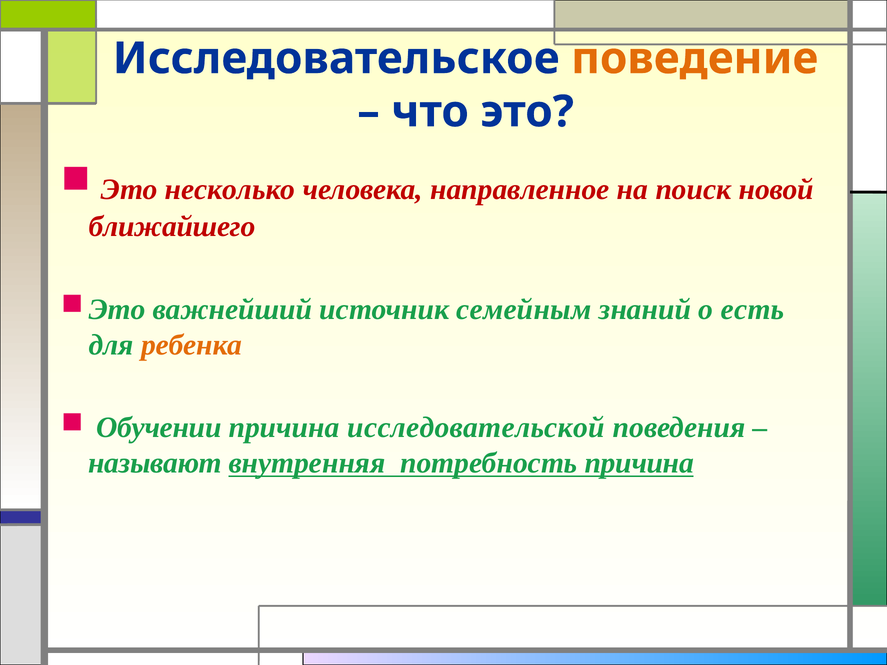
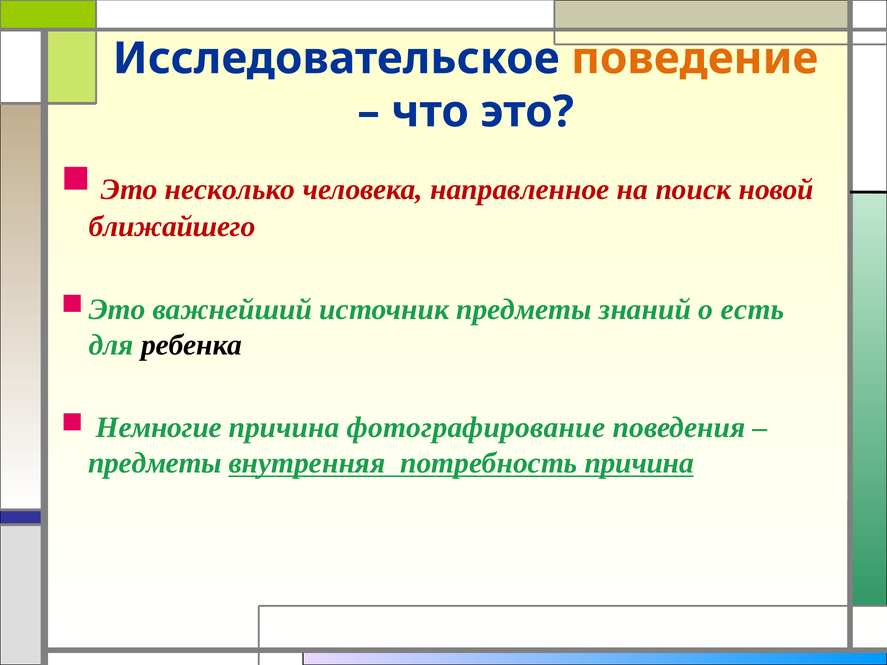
источник семейным: семейным -> предметы (524, 310)
ребенка colour: orange -> black (192, 345)
Обучении: Обучении -> Немногие (159, 428)
исследовательской: исследовательской -> фотографирование (476, 428)
называют: называют -> предметы (155, 463)
